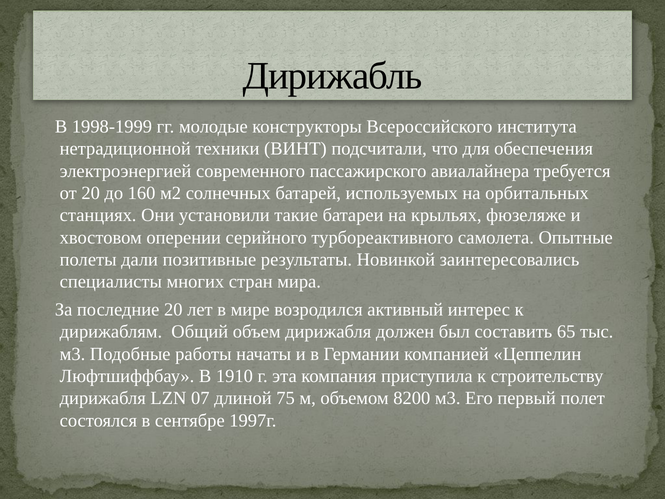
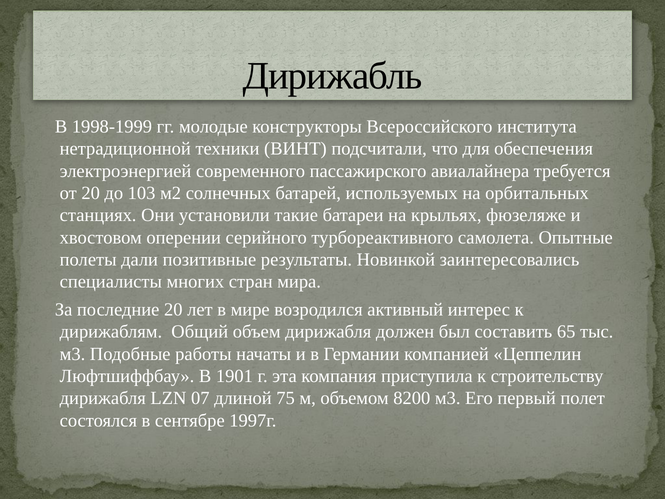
160: 160 -> 103 (142, 193)
1910: 1910 -> 1901 (234, 376)
